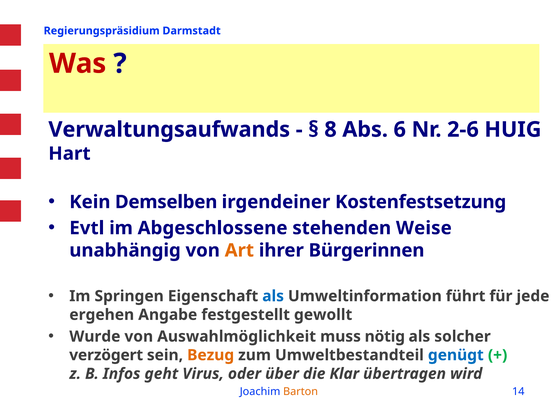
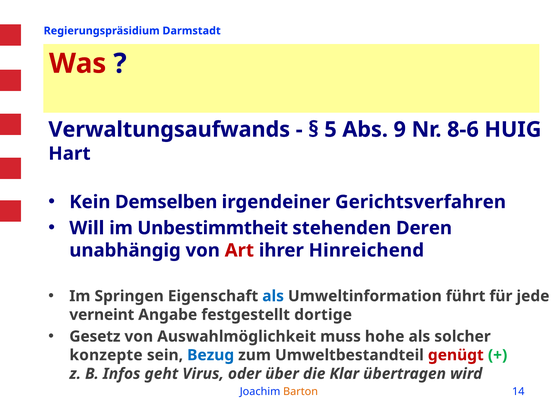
8: 8 -> 5 (331, 129)
6: 6 -> 9 (400, 129)
2-6: 2-6 -> 8-6 (463, 129)
Kostenfestsetzung: Kostenfestsetzung -> Gerichtsverfahren (421, 202)
Evtl: Evtl -> Will (87, 228)
Abgeschlossene: Abgeschlossene -> Unbestimmtheit (213, 228)
Weise: Weise -> Deren (424, 228)
Art colour: orange -> red (239, 250)
Bürgerinnen: Bürgerinnen -> Hinreichend (366, 250)
ergehen: ergehen -> verneint (102, 314)
gewollt: gewollt -> dortige (323, 314)
Wurde: Wurde -> Gesetz (95, 336)
nötig: nötig -> hohe (385, 336)
verzögert: verzögert -> konzepte (106, 355)
Bezug colour: orange -> blue (211, 355)
genügt colour: blue -> red (456, 355)
